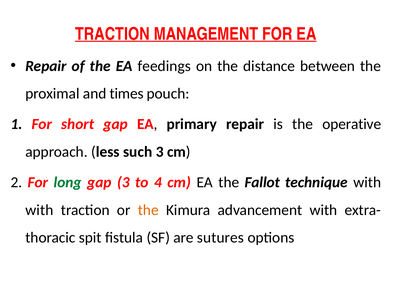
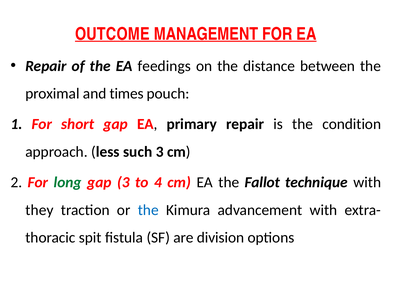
TRACTION: TRACTION -> OUTCOME (112, 34)
operative: operative -> condition (352, 124)
with: with -> they (39, 210)
the colour: orange -> blue (148, 210)
sutures: sutures -> division (221, 238)
